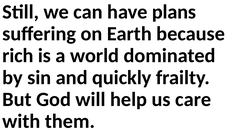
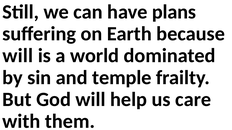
rich: rich -> will (18, 56)
quickly: quickly -> temple (122, 78)
